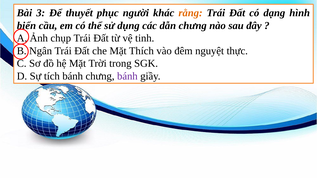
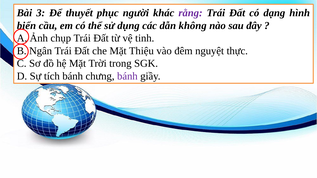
rằng colour: orange -> purple (190, 13)
dẫn chưng: chưng -> không (193, 26)
Thích: Thích -> Thiệu (141, 51)
